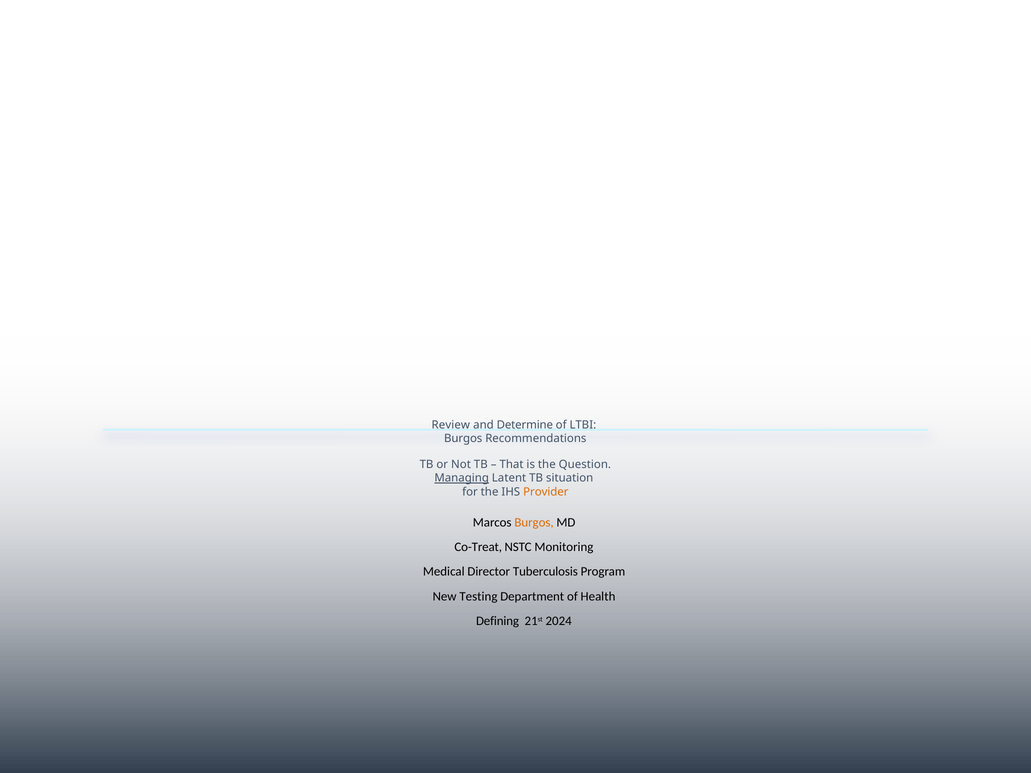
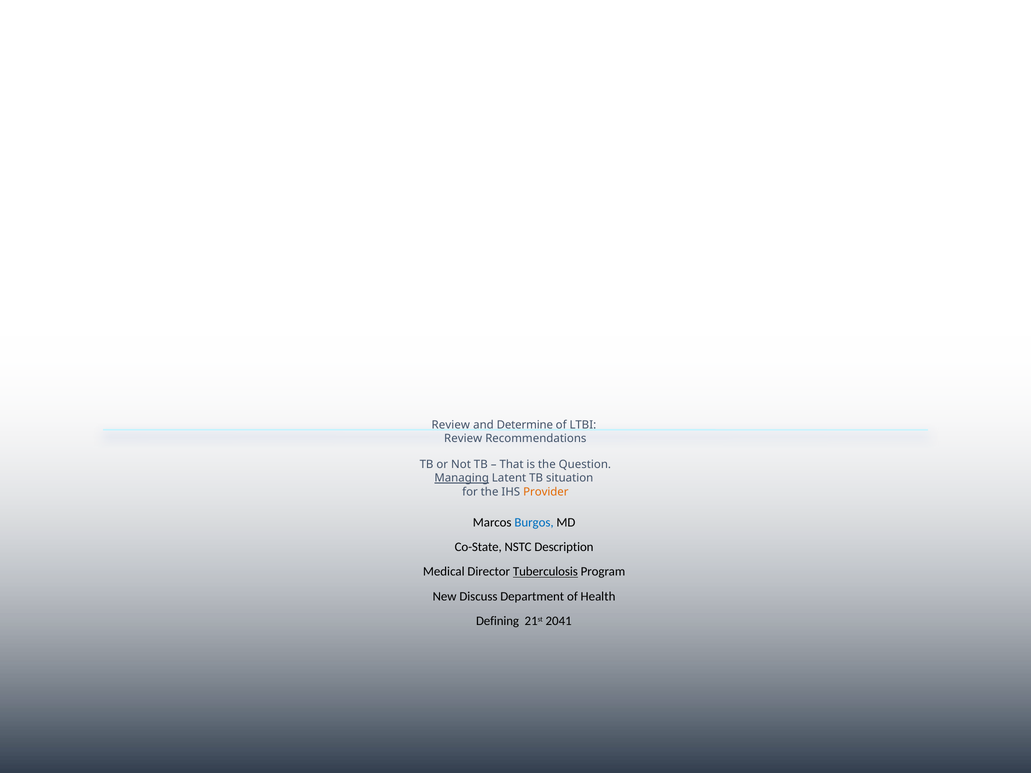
Burgos: Burgos -> Review (463, 439)
Burgos colour: orange -> blue (534, 522)
Co-Treat: Co-Treat -> Co-State (478, 547)
Monitoring: Monitoring -> Description (564, 547)
Tuberculosis underline: none -> present (545, 572)
Testing: Testing -> Discuss (478, 597)
2024: 2024 -> 2041 (559, 621)
